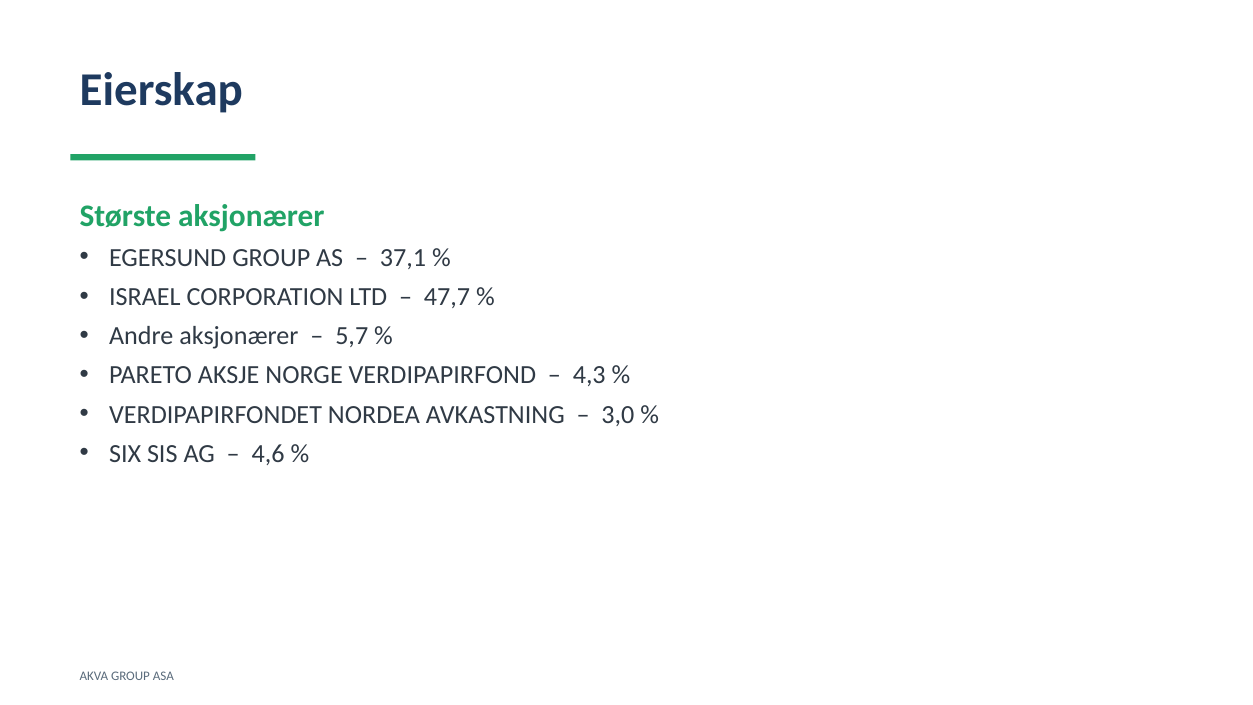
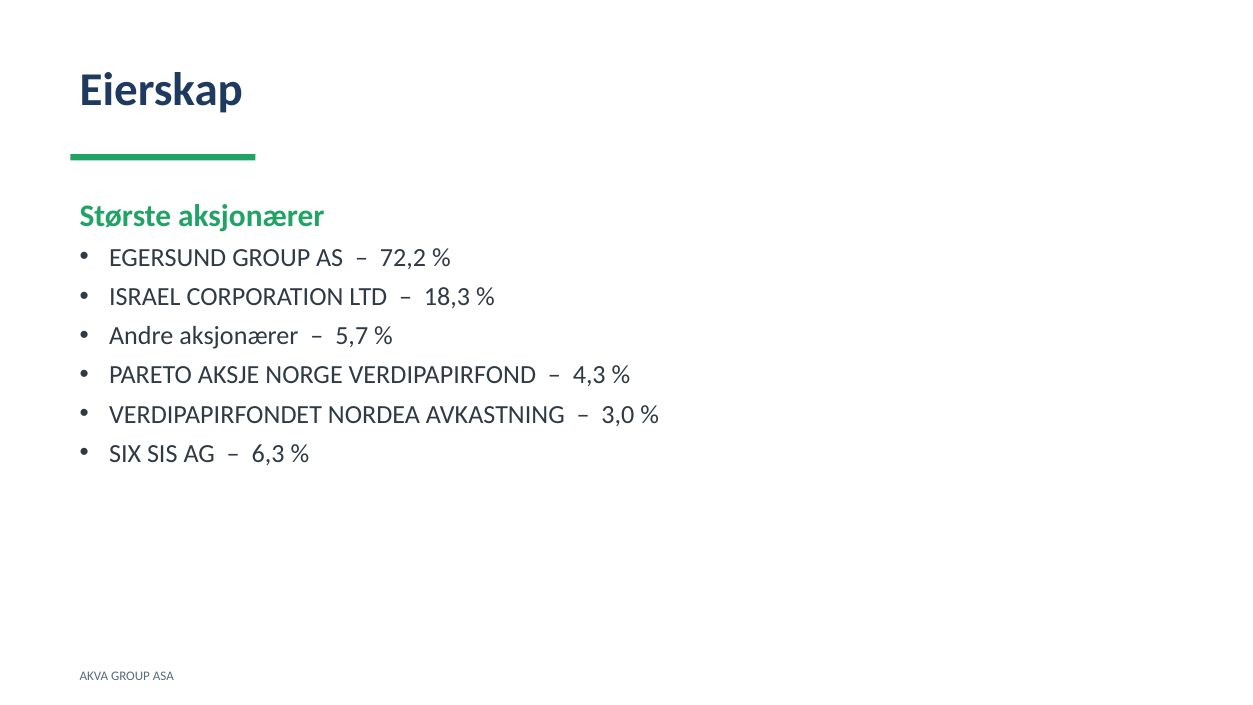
37,1: 37,1 -> 72,2 (403, 258)
47,7: 47,7 -> 18,3 (447, 297)
4,6: 4,6 -> 6,3 (268, 454)
